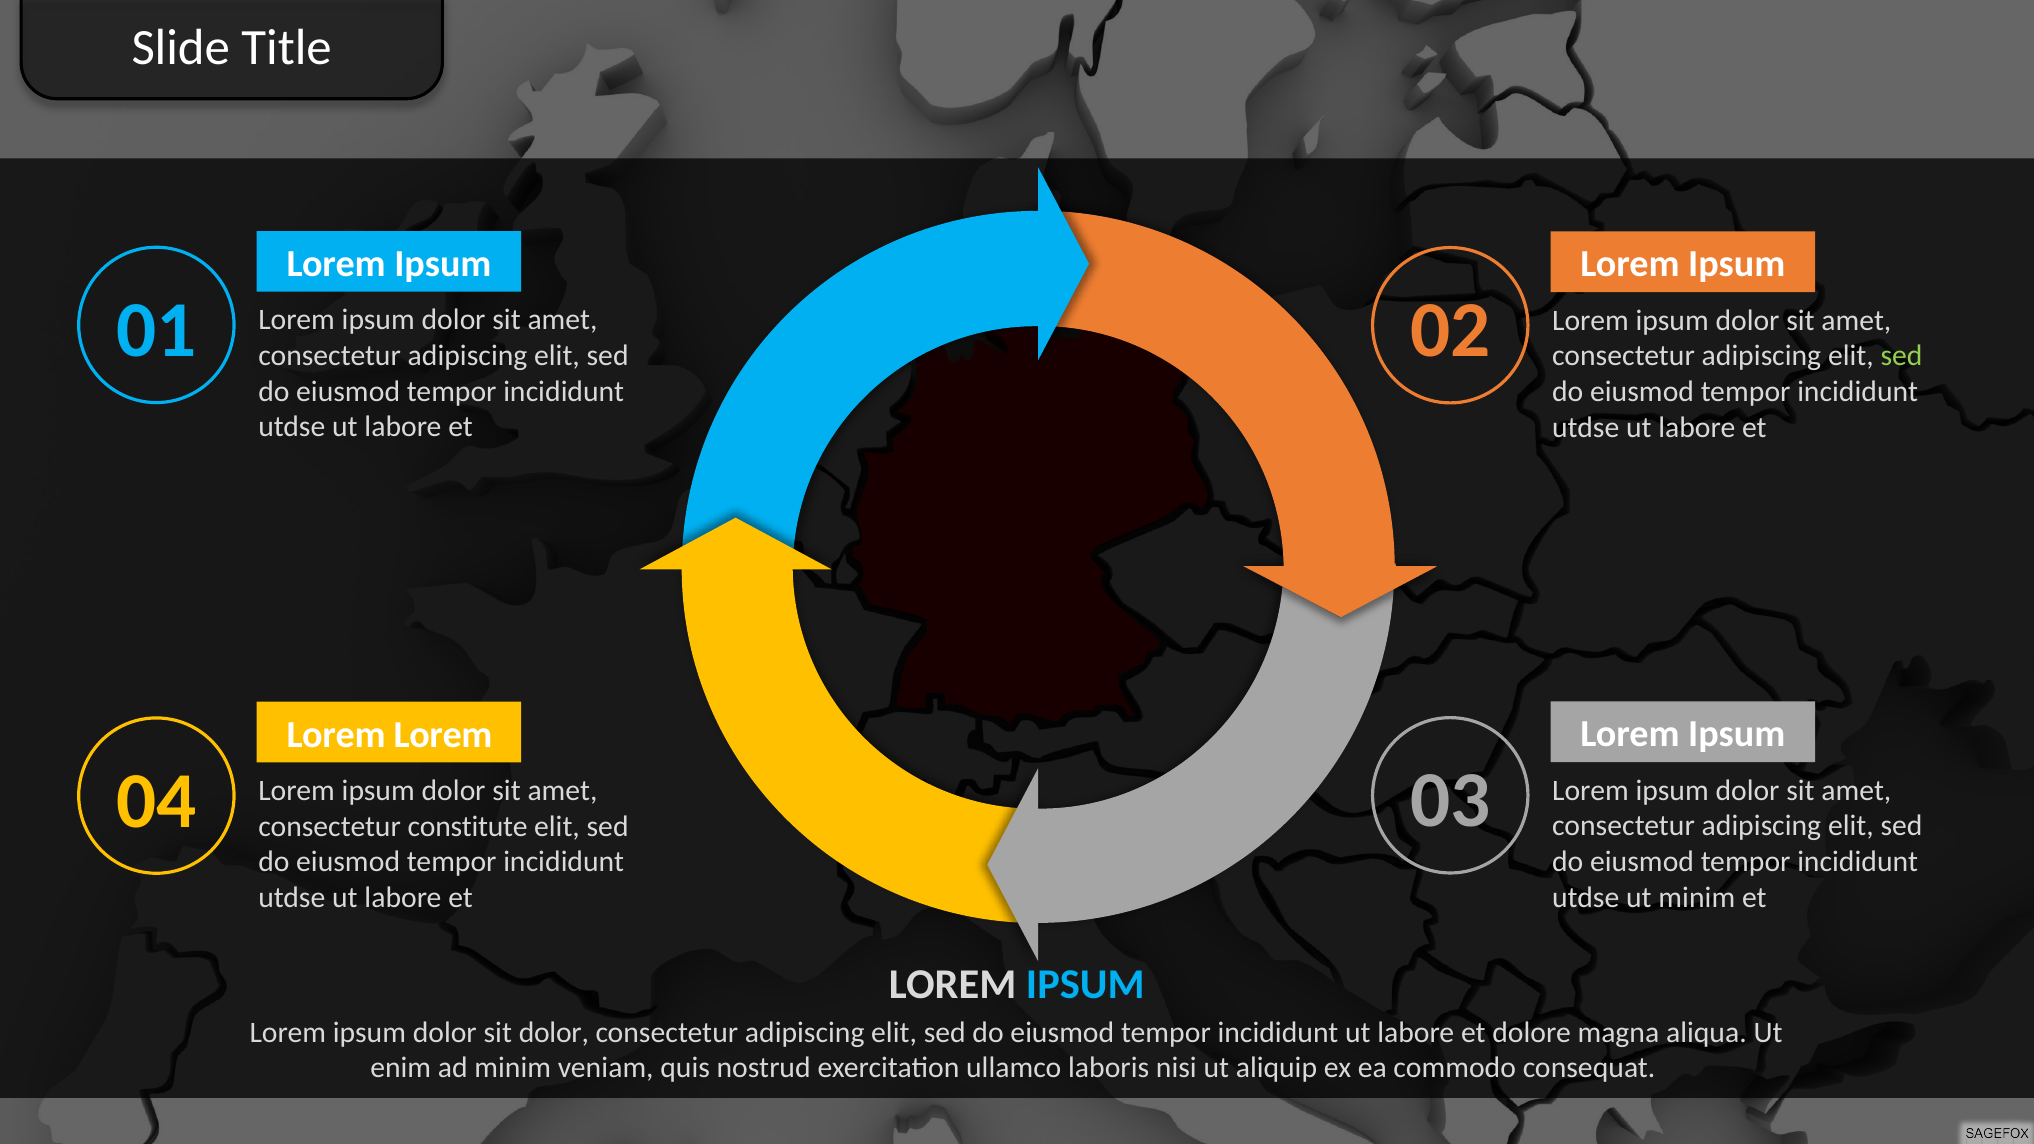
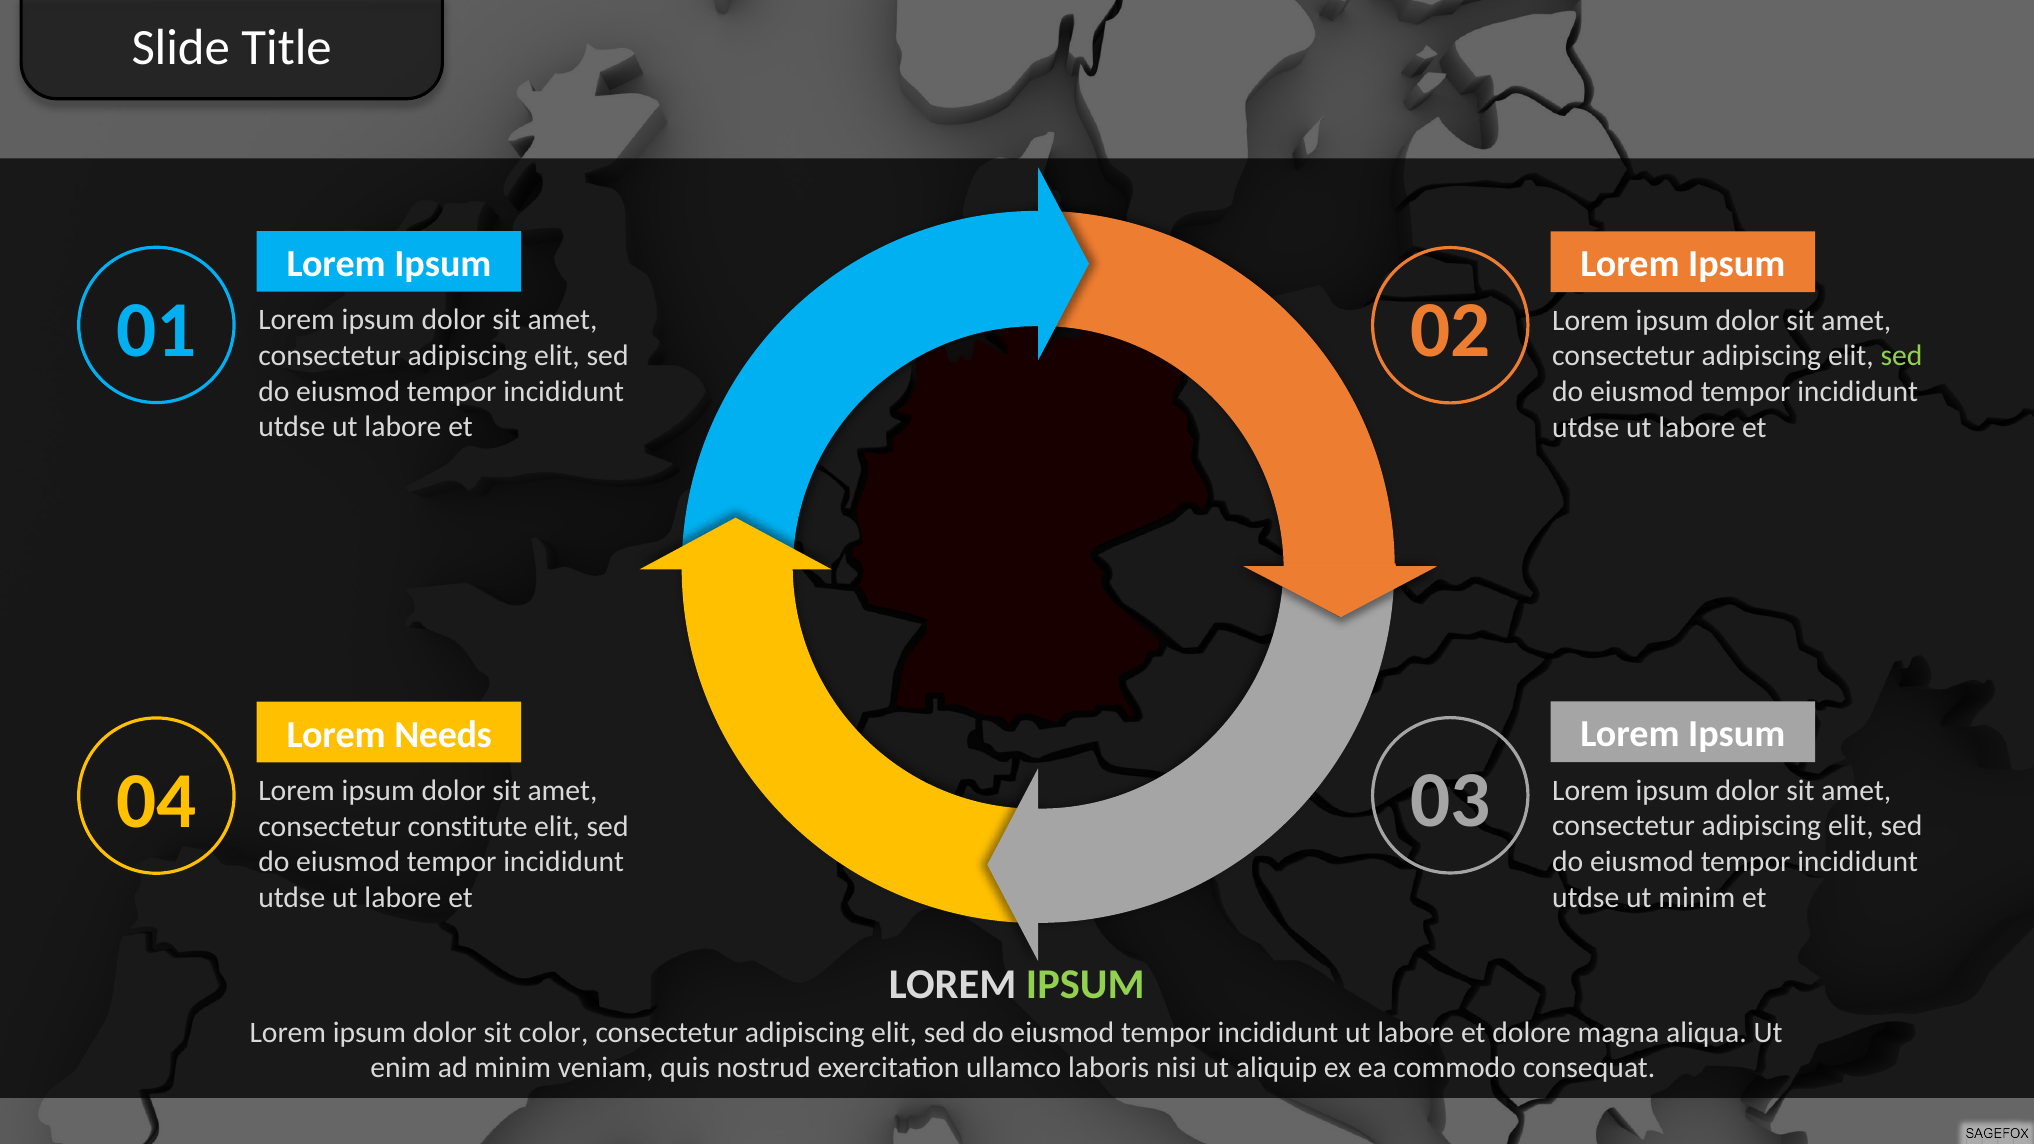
Lorem Lorem: Lorem -> Needs (443, 735)
IPSUM colour: light blue -> light green (1085, 984)
sit dolor: dolor -> color (554, 1033)
